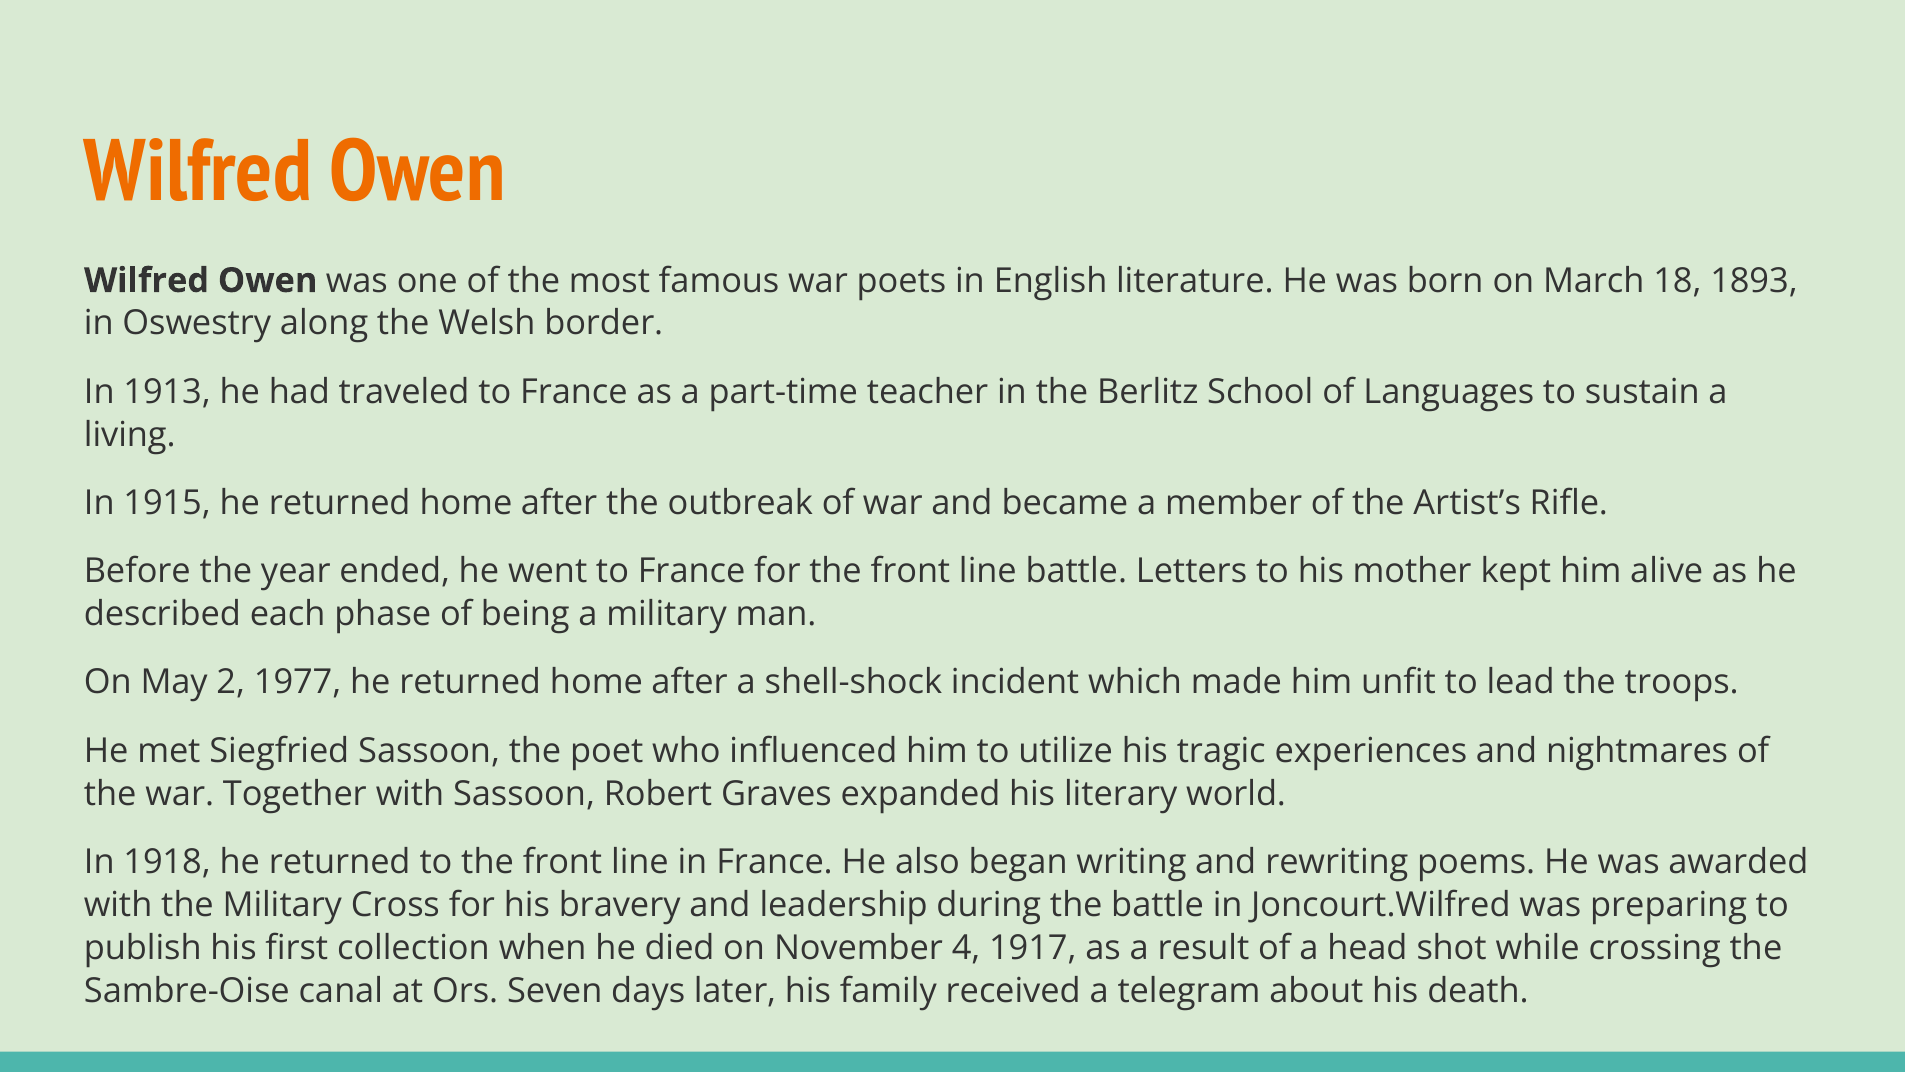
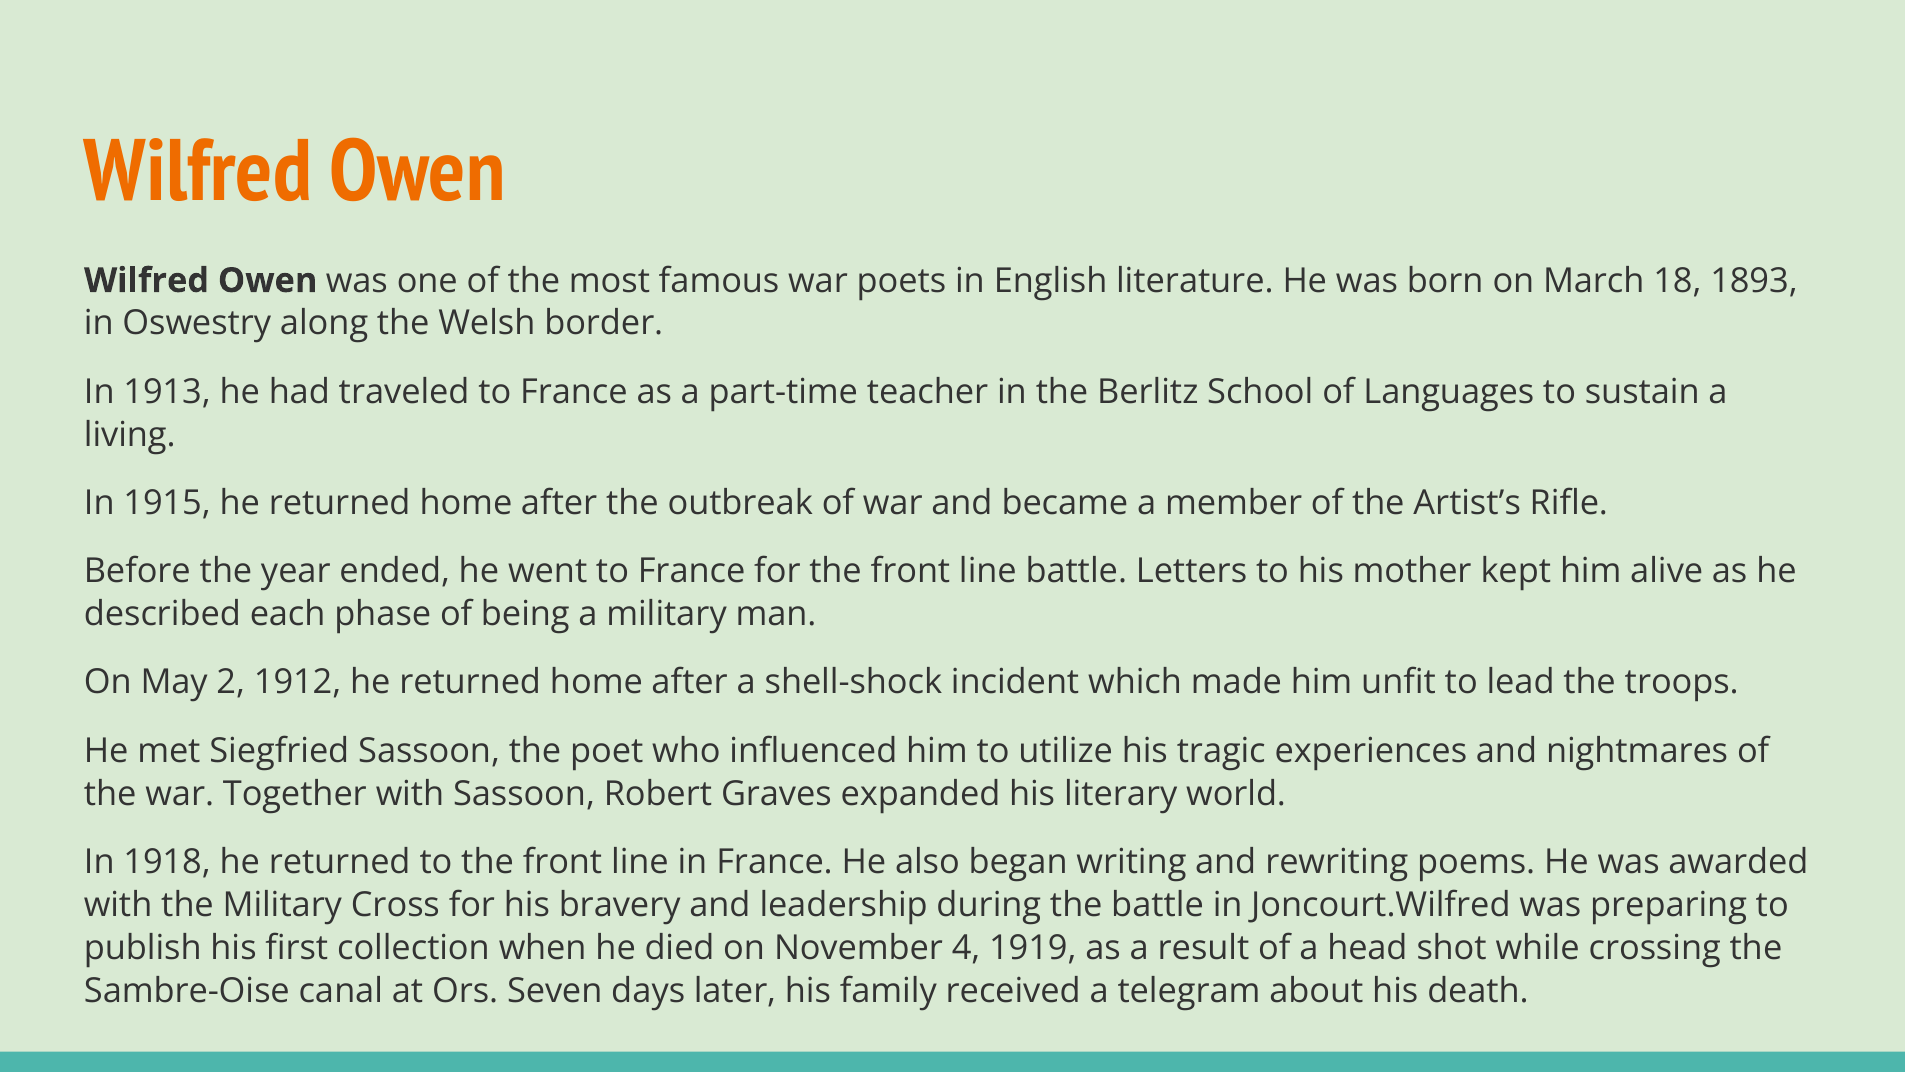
1977: 1977 -> 1912 (298, 682)
1917: 1917 -> 1919 (1033, 947)
